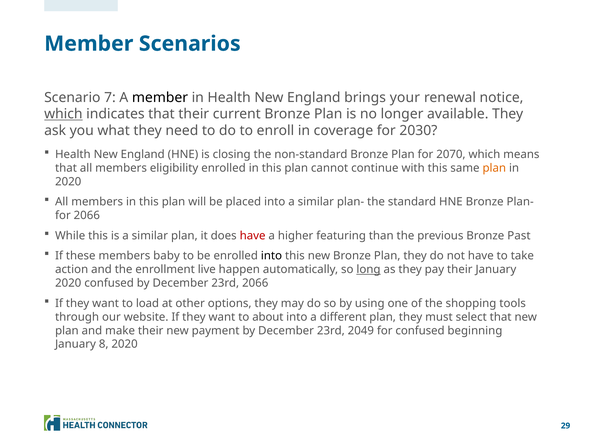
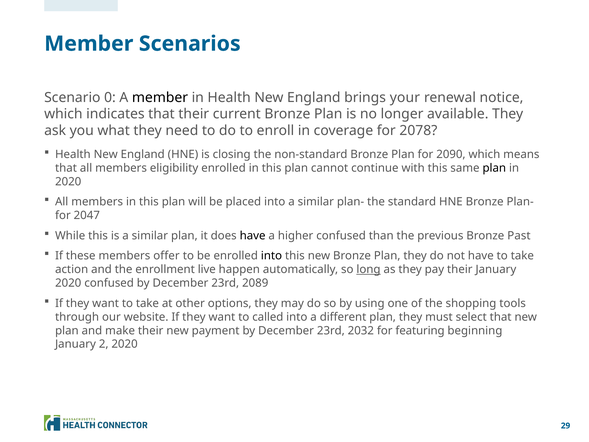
7: 7 -> 0 (110, 97)
which underline: present -> none (63, 114)
2030: 2030 -> 2078 (418, 131)
2070: 2070 -> 2090 (451, 154)
plan colour: orange -> black (494, 168)
for 2066: 2066 -> 2047 (87, 215)
have colour: red -> black (253, 236)
higher featuring: featuring -> confused (341, 236)
baby: baby -> offer (166, 256)
23rd 2066: 2066 -> 2089 (255, 283)
want to load: load -> take (147, 303)
about: about -> called (268, 317)
2049: 2049 -> 2032 (361, 330)
for confused: confused -> featuring (420, 330)
8: 8 -> 2 (104, 344)
